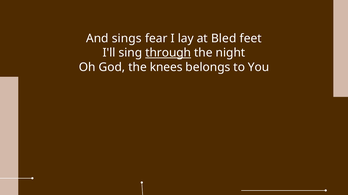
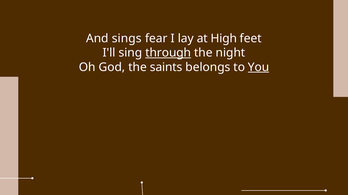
Bled: Bled -> High (224, 39)
knees: knees -> saints (166, 67)
You underline: none -> present (259, 67)
